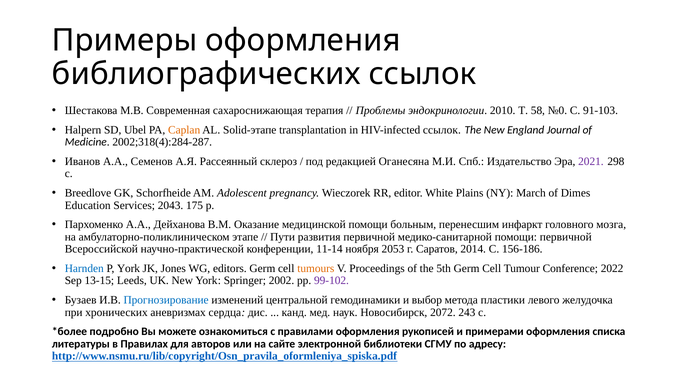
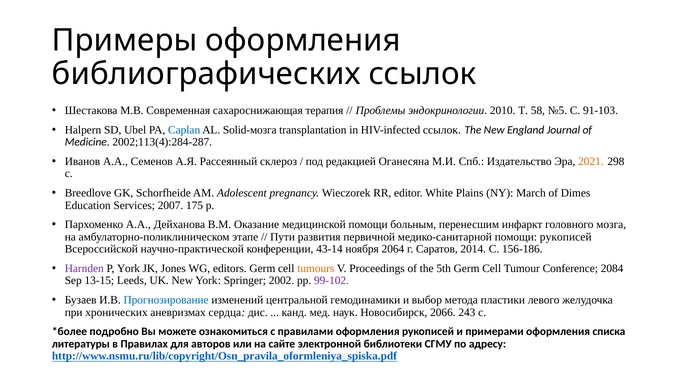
№0: №0 -> №5 (557, 111)
Caplan colour: orange -> blue (184, 130)
Solid-этапе: Solid-этапе -> Solid-мозга (250, 130)
2002;318(4):284-287: 2002;318(4):284-287 -> 2002;113(4):284-287 (162, 142)
2021 colour: purple -> orange (591, 162)
2043: 2043 -> 2007 (171, 206)
помощи первичной: первичной -> рукописей (566, 237)
11-14: 11-14 -> 43-14 (329, 250)
2053: 2053 -> 2064 (393, 250)
Harnden colour: blue -> purple (84, 269)
2022: 2022 -> 2084 (612, 269)
2072: 2072 -> 2066 (443, 313)
